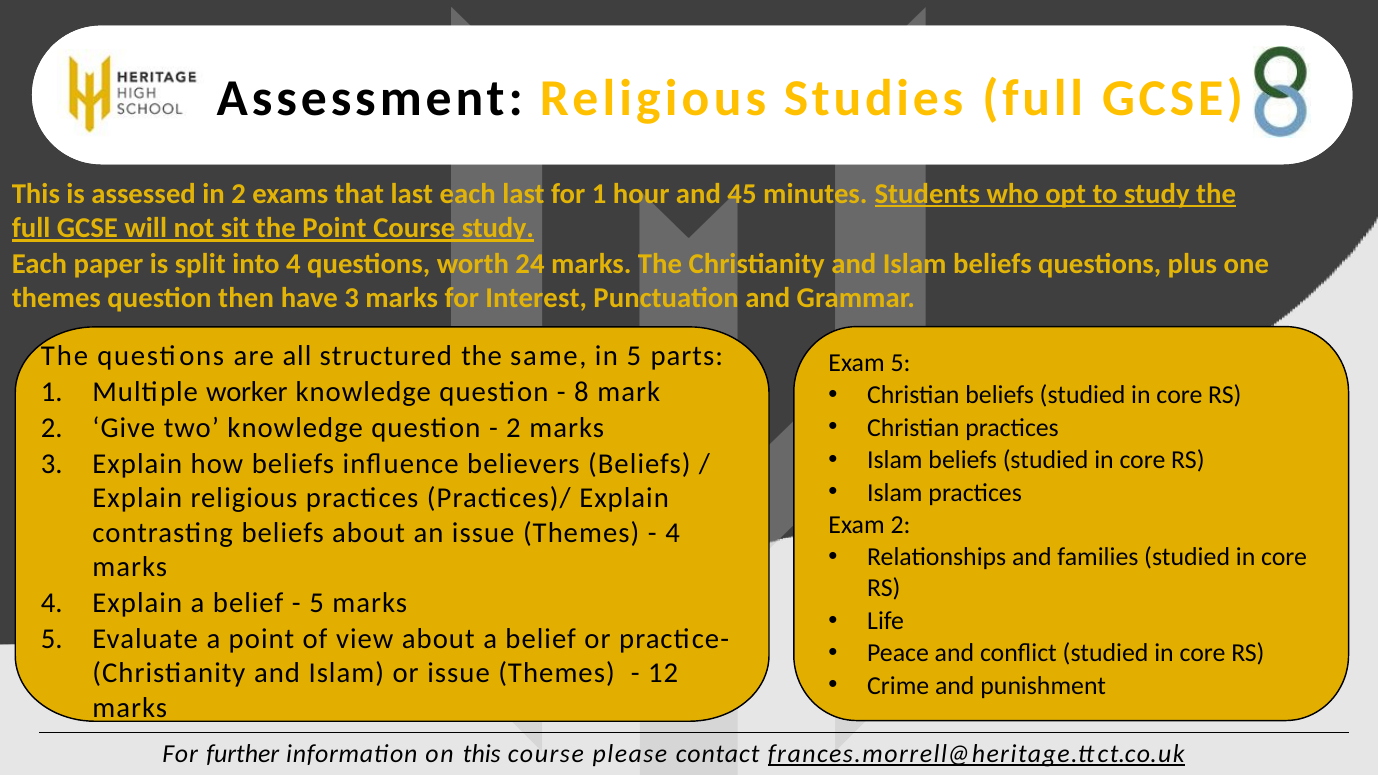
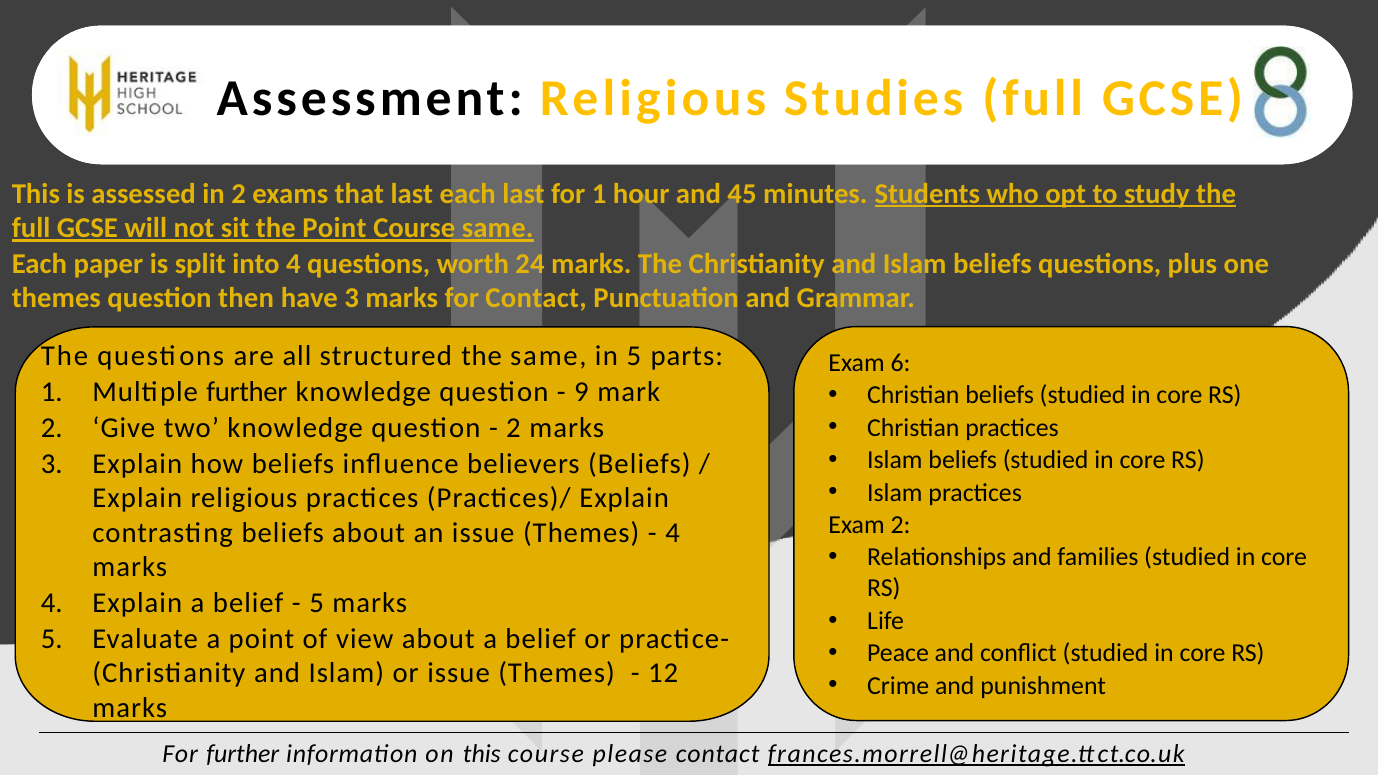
Course study: study -> same (498, 228)
for Interest: Interest -> Contact (536, 298)
Exam 5: 5 -> 6 (901, 363)
Multiple worker: worker -> further (247, 392)
8: 8 -> 9 (581, 392)
